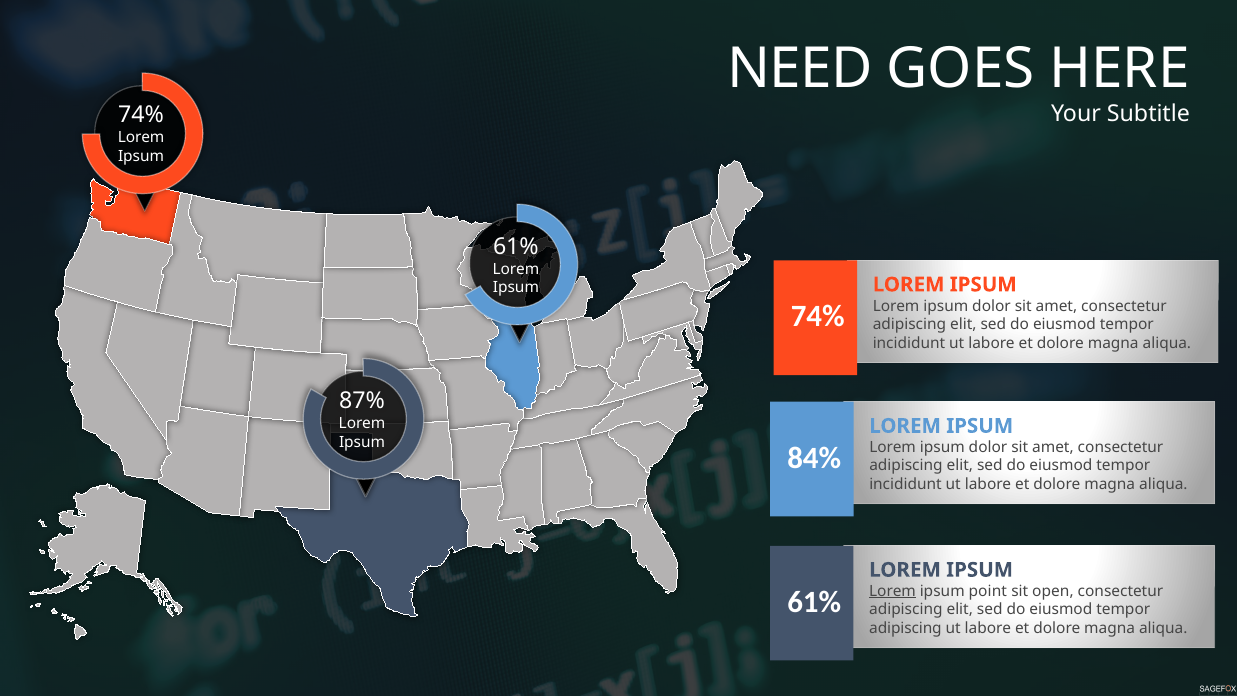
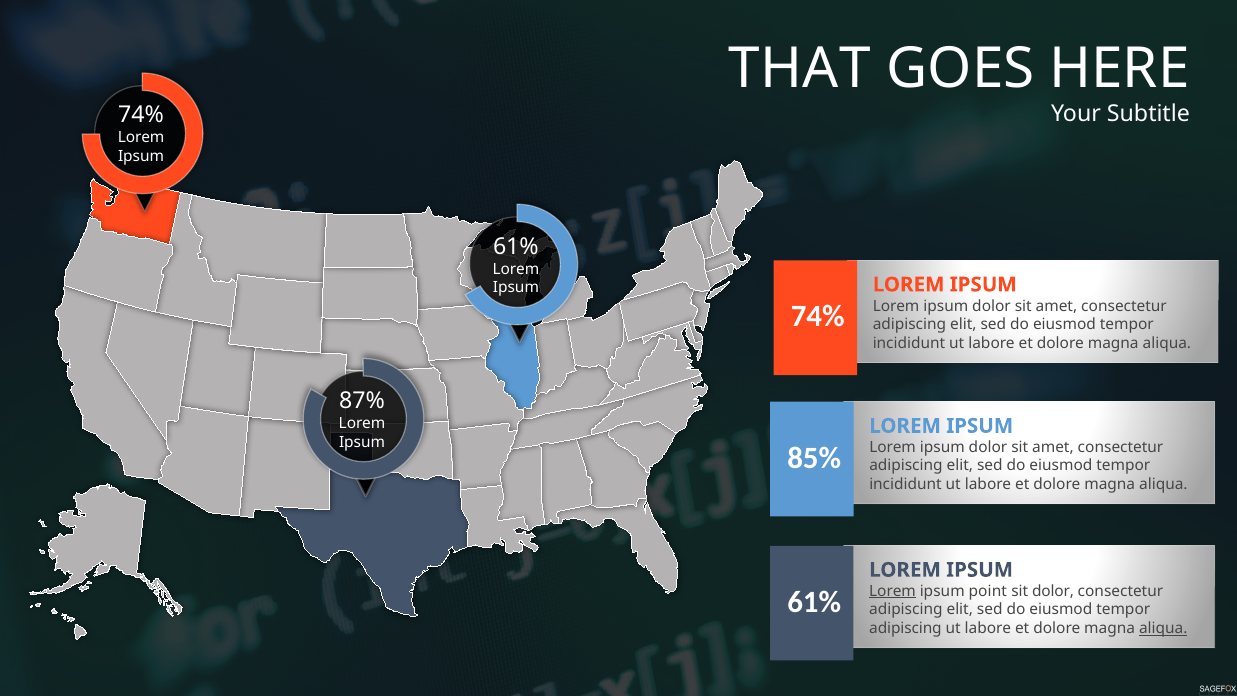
NEED: NEED -> THAT (800, 69)
84%: 84% -> 85% (814, 458)
sit open: open -> dolor (1053, 591)
aliqua underline: none -> present (1163, 628)
